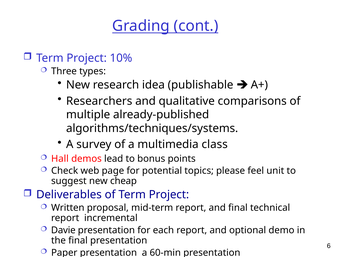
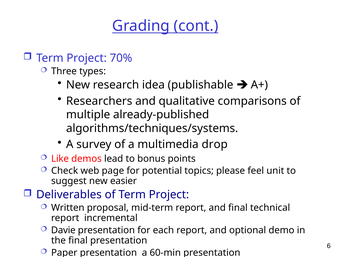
10%: 10% -> 70% (121, 58)
class: class -> drop (215, 144)
Hall: Hall -> Like (60, 158)
cheap: cheap -> easier (123, 181)
